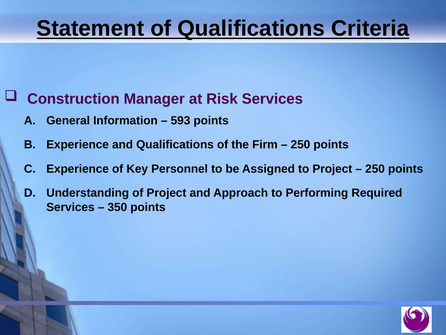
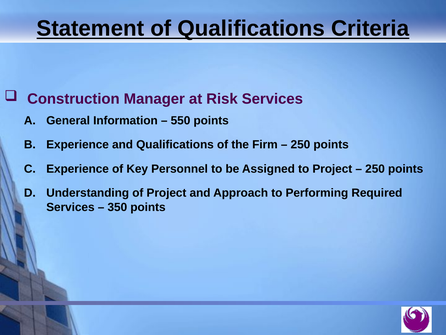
593: 593 -> 550 (181, 120)
